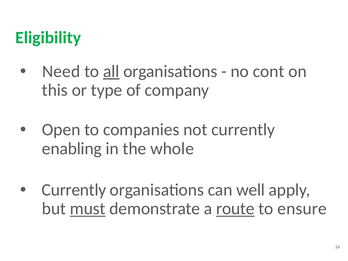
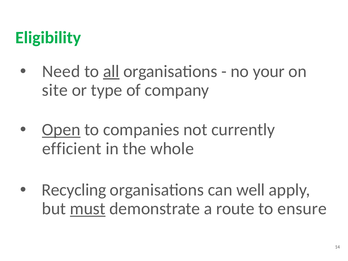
cont: cont -> your (269, 71)
this: this -> site (55, 90)
Open underline: none -> present (61, 130)
enabling: enabling -> efficient (72, 149)
Currently: Currently -> Recycling (74, 190)
route underline: present -> none (235, 209)
